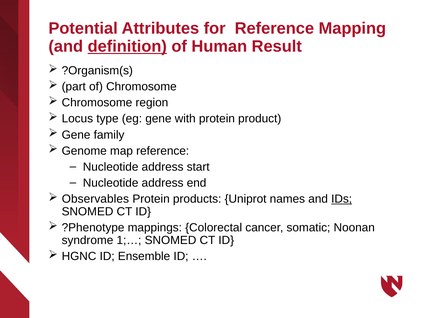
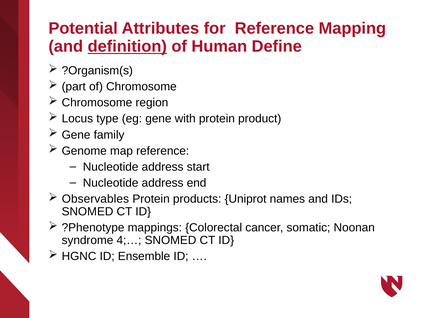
Result: Result -> Define (277, 46)
IDs underline: present -> none (342, 198)
1;…: 1;… -> 4;… (129, 240)
